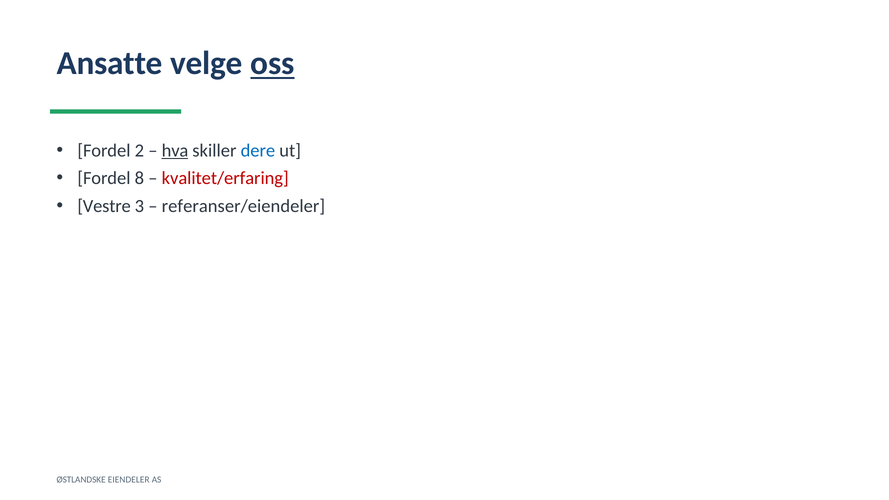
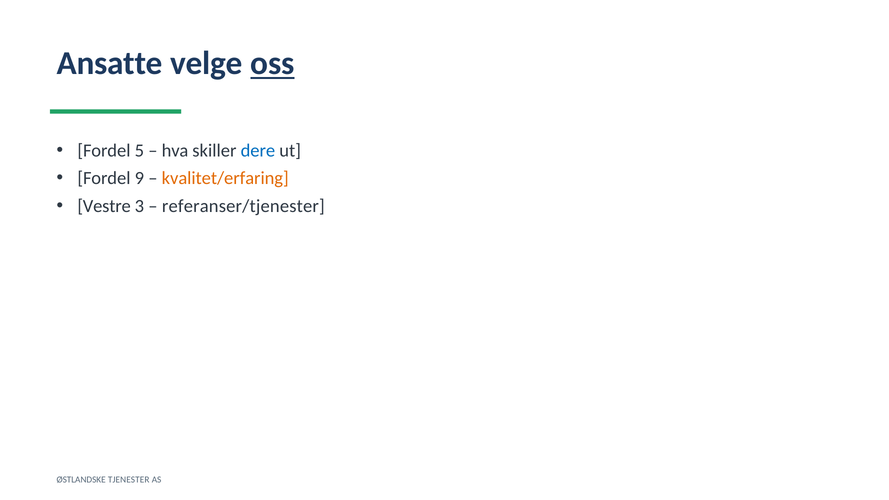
2: 2 -> 5 (139, 151)
hva underline: present -> none (175, 151)
8: 8 -> 9 (139, 178)
kvalitet/erfaring colour: red -> orange (225, 178)
referanser/eiendeler: referanser/eiendeler -> referanser/tjenester (243, 206)
EIENDELER: EIENDELER -> TJENESTER (129, 480)
